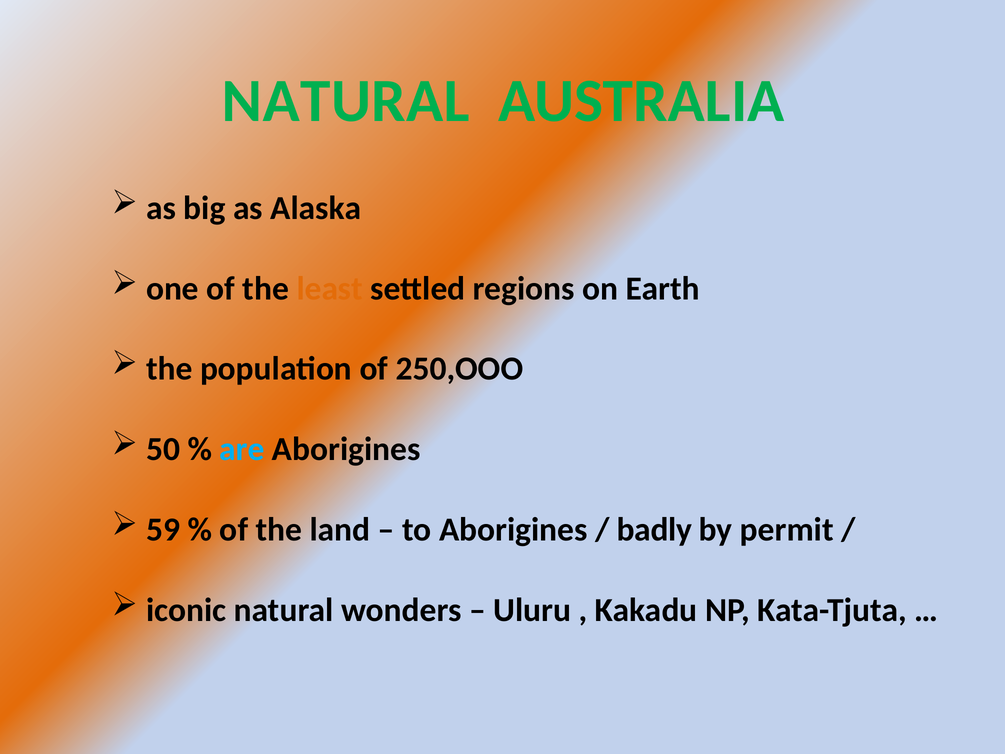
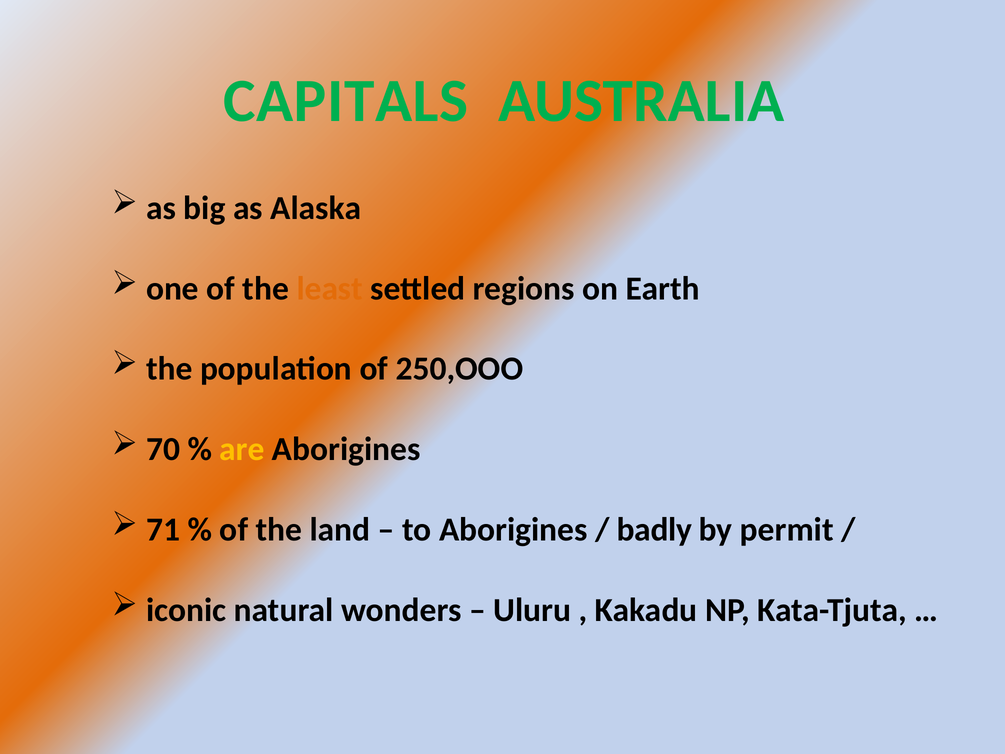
NATURAL: NATURAL -> CAPITALS (346, 101)
50: 50 -> 70 (163, 449)
are colour: light blue -> yellow (242, 449)
59: 59 -> 71 (163, 530)
